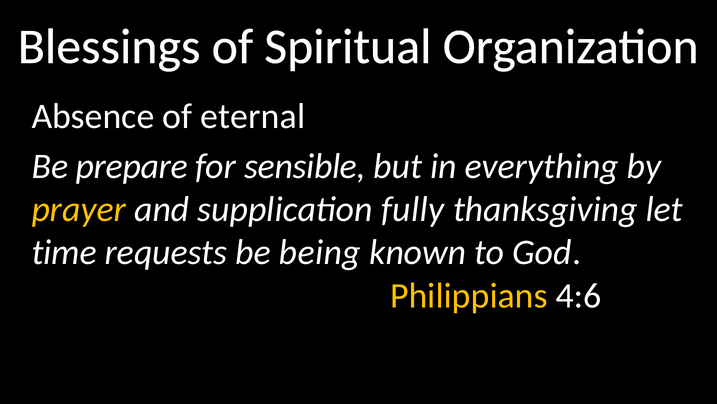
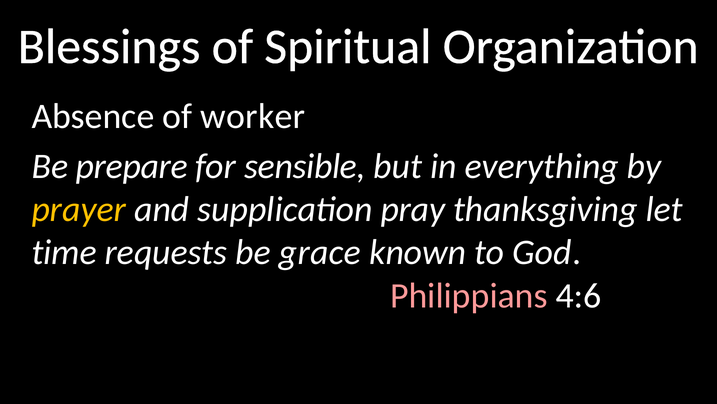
eternal: eternal -> worker (253, 116)
fully: fully -> pray (413, 209)
being: being -> grace (320, 252)
Philippians colour: yellow -> pink (469, 295)
